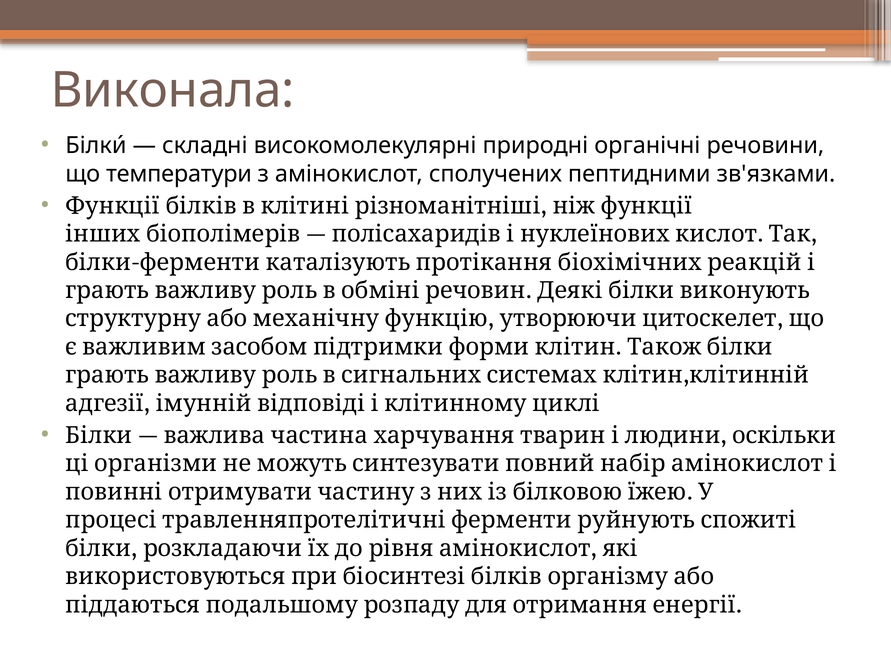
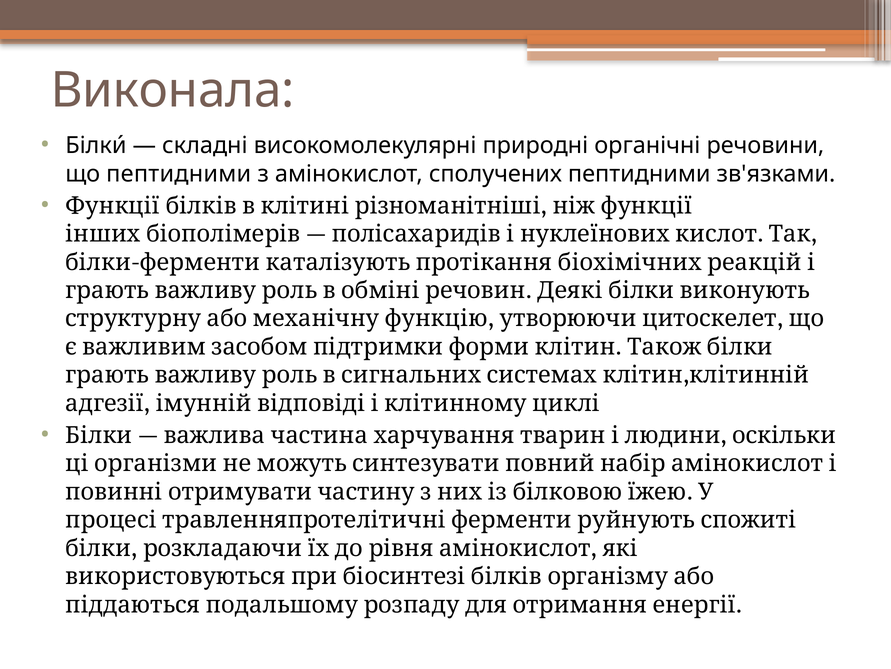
що температури: температури -> пептидними (179, 174)
